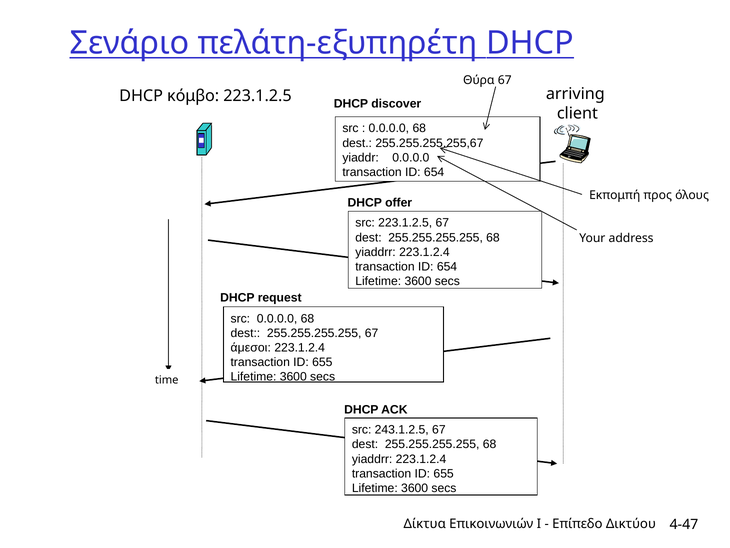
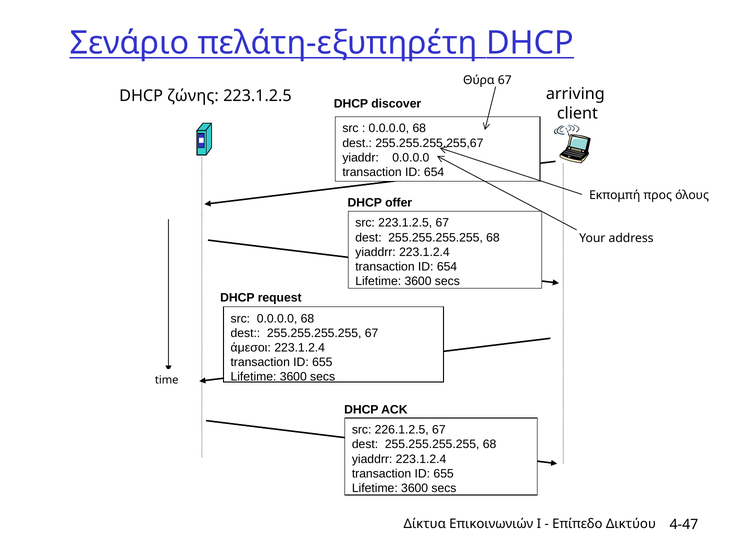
κόμβο: κόμβο -> ζώνης (193, 96)
243.1.2.5: 243.1.2.5 -> 226.1.2.5 (402, 429)
